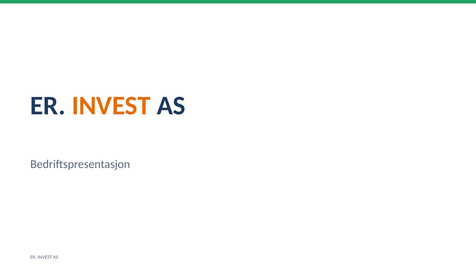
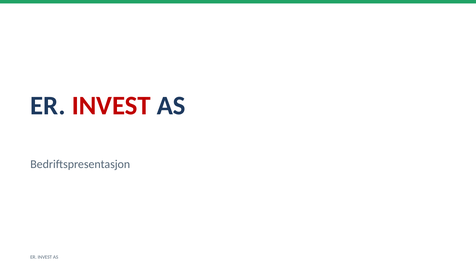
INVEST colour: orange -> red (111, 106)
